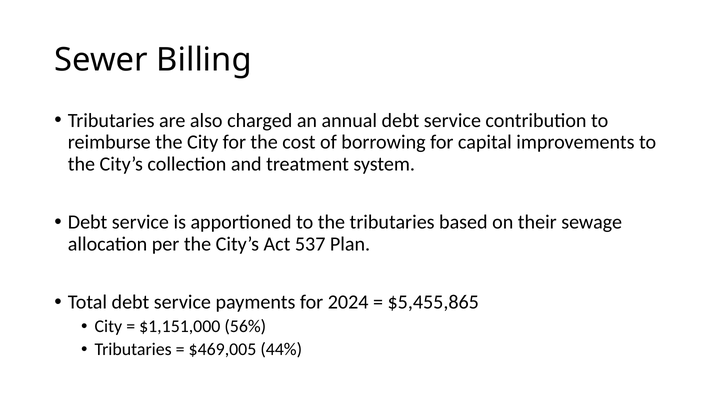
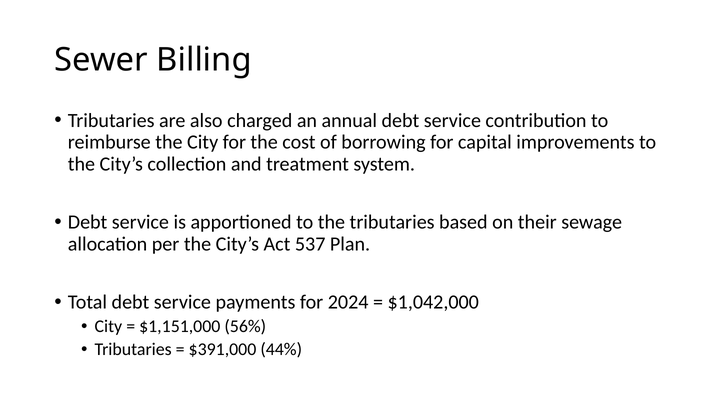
$5,455,865: $5,455,865 -> $1,042,000 (433, 302)
$469,005: $469,005 -> $391,000 (222, 349)
